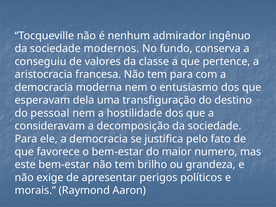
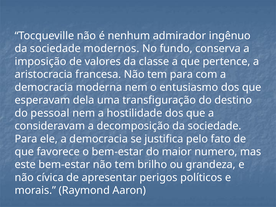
conseguiu: conseguiu -> imposição (41, 62)
exige: exige -> cívica (50, 178)
